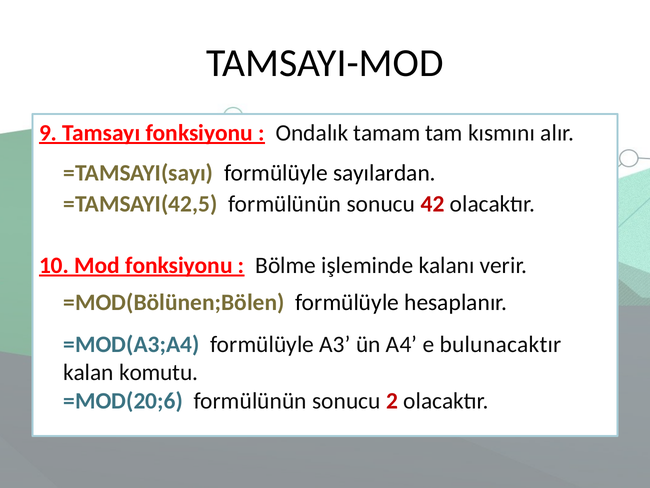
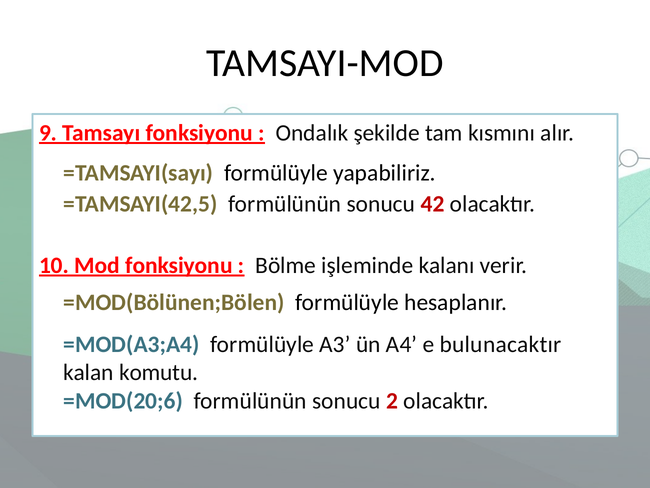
tamam: tamam -> şekilde (387, 133)
sayılardan: sayılardan -> yapabiliriz (384, 173)
